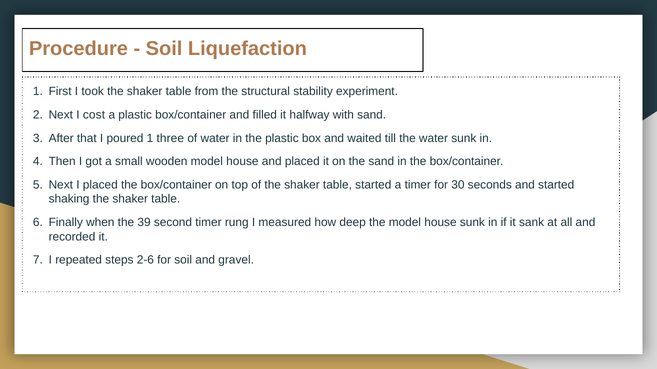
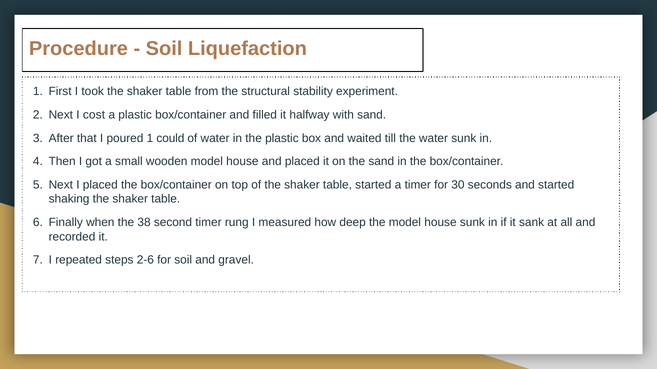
three: three -> could (170, 138)
39: 39 -> 38 (144, 223)
